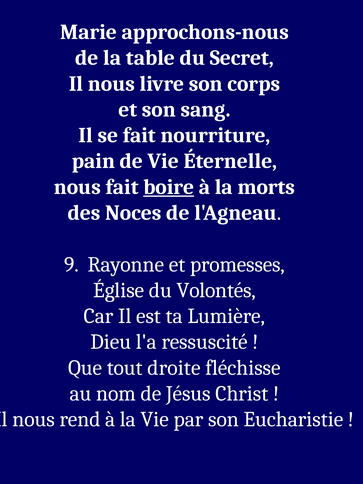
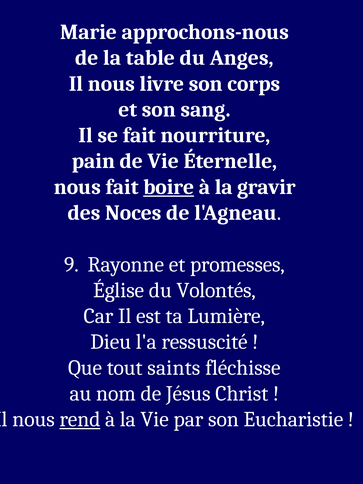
Secret: Secret -> Anges (242, 58)
morts: morts -> gravir (266, 187)
droite: droite -> saints (174, 368)
rend underline: none -> present (80, 419)
